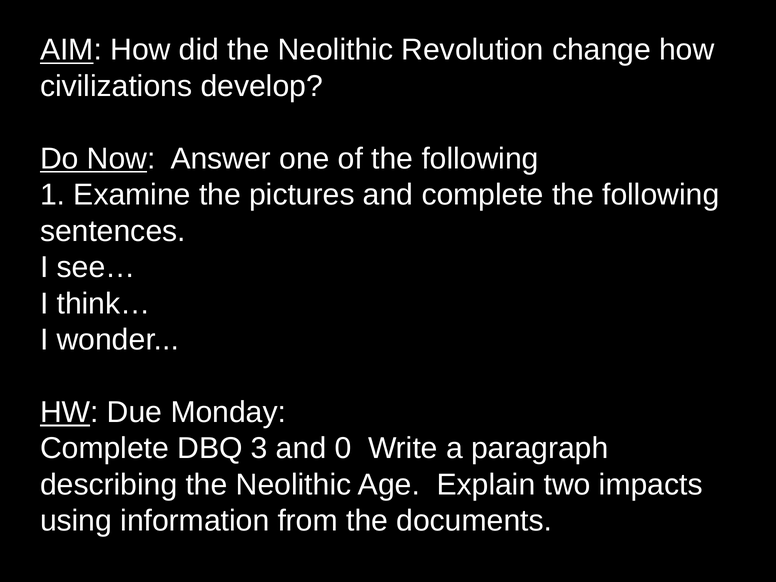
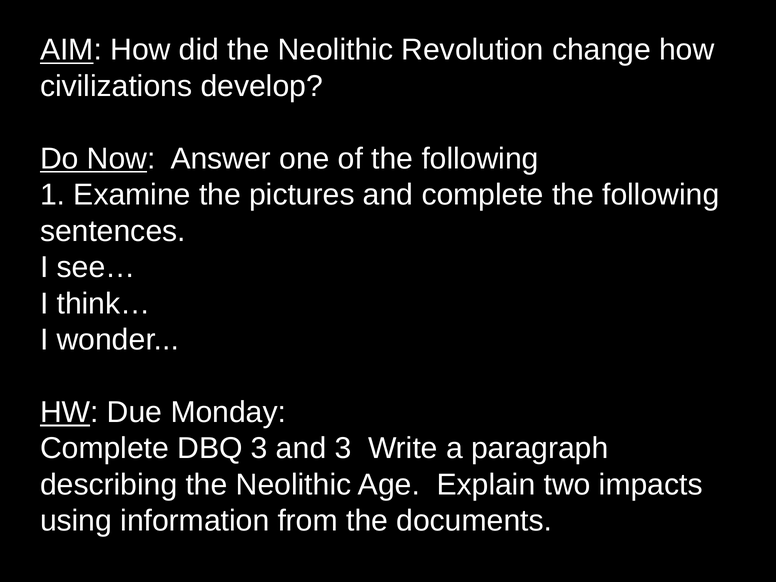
and 0: 0 -> 3 (343, 449)
